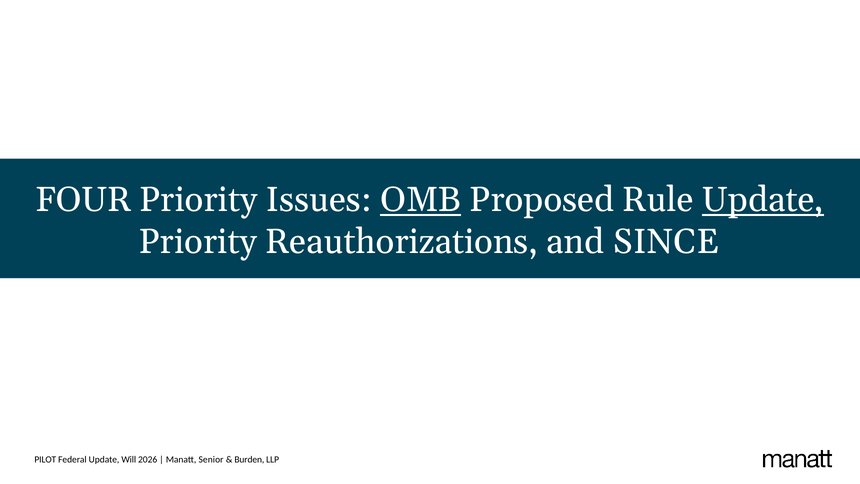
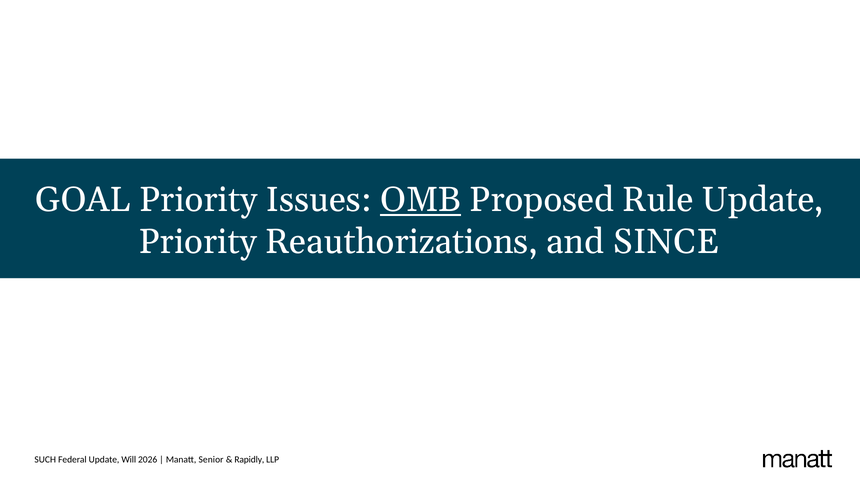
FOUR: FOUR -> GOAL (83, 200)
Update underline: present -> none (763, 200)
PILOT: PILOT -> SUCH (45, 460)
Burden: Burden -> Rapidly (249, 460)
